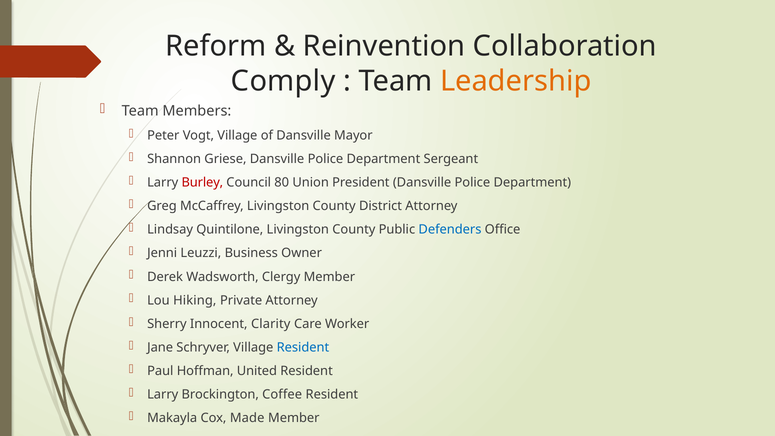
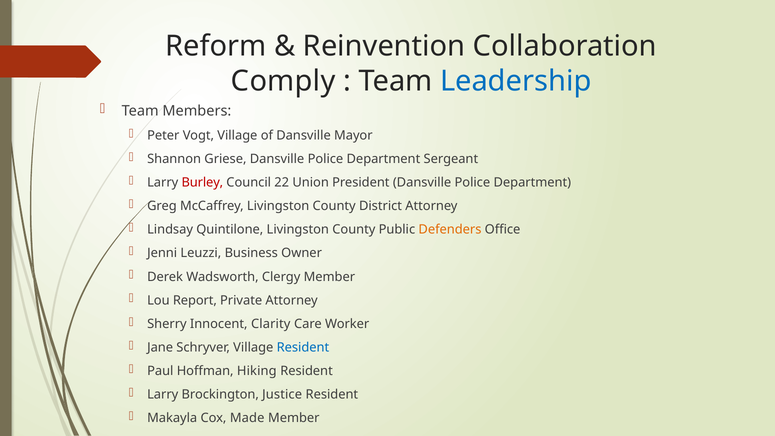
Leadership colour: orange -> blue (516, 81)
80: 80 -> 22 (282, 183)
Defenders colour: blue -> orange (450, 230)
Hiking: Hiking -> Report (195, 300)
United: United -> Hiking (257, 371)
Coffee: Coffee -> Justice (282, 394)
